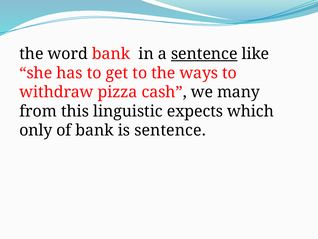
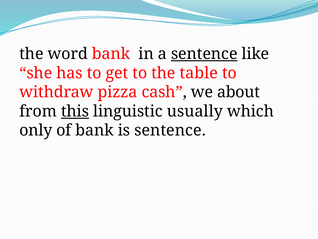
ways: ways -> table (199, 73)
many: many -> about (238, 92)
this underline: none -> present (75, 111)
expects: expects -> usually (195, 111)
